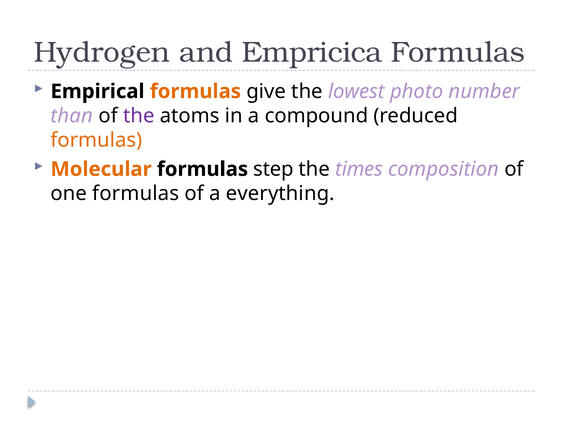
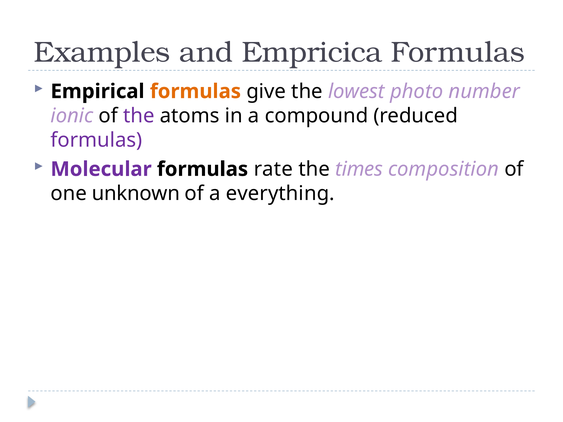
Hydrogen: Hydrogen -> Examples (102, 52)
than: than -> ionic (72, 116)
formulas colour: orange -> purple (96, 140)
Molecular colour: orange -> purple (101, 169)
step: step -> rate (273, 169)
one formulas: formulas -> unknown (136, 194)
